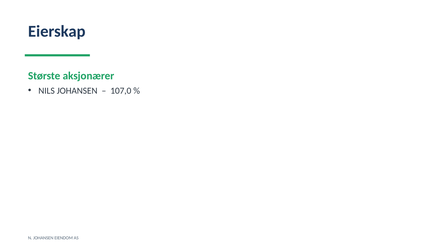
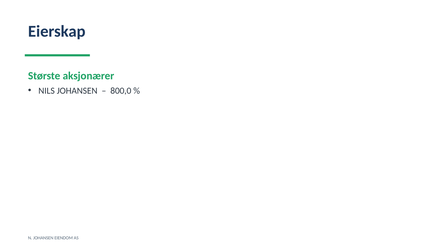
107,0: 107,0 -> 800,0 (121, 91)
